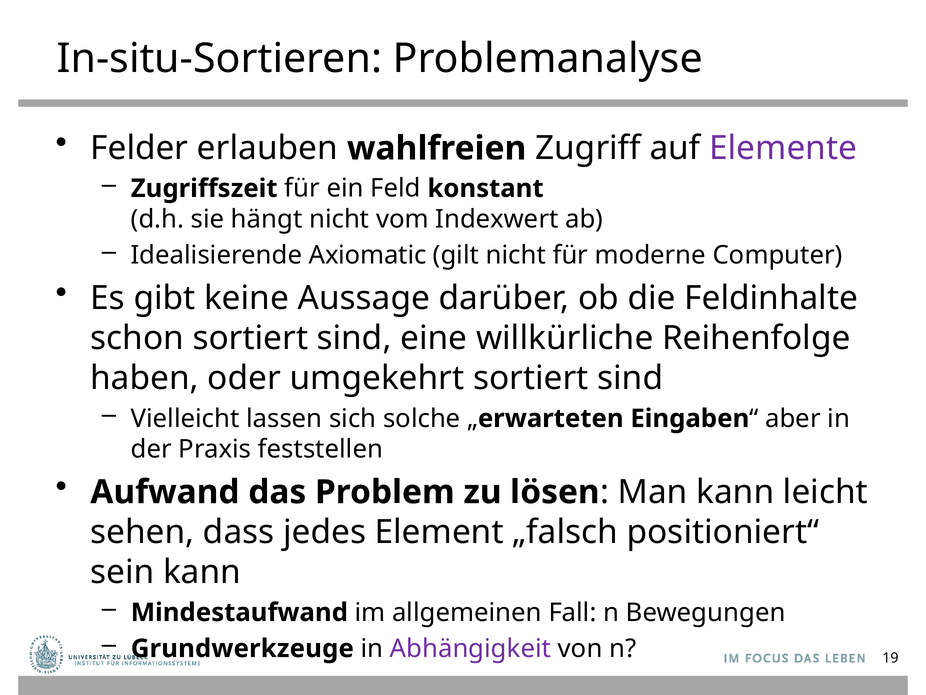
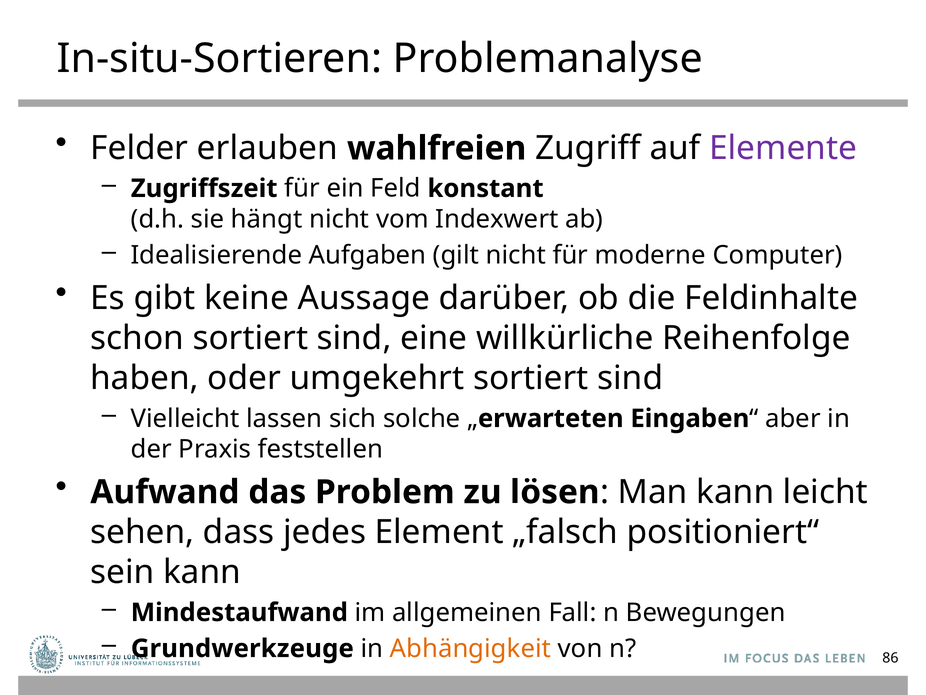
Axiomatic: Axiomatic -> Aufgaben (367, 255)
Abhängigkeit colour: purple -> orange (470, 648)
19: 19 -> 86 (890, 658)
